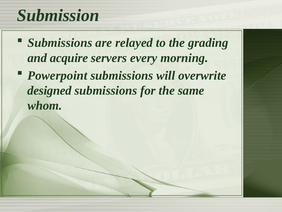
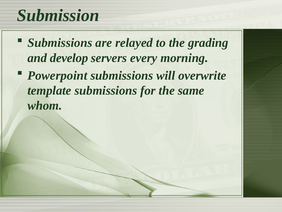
acquire: acquire -> develop (69, 58)
designed: designed -> template (49, 90)
